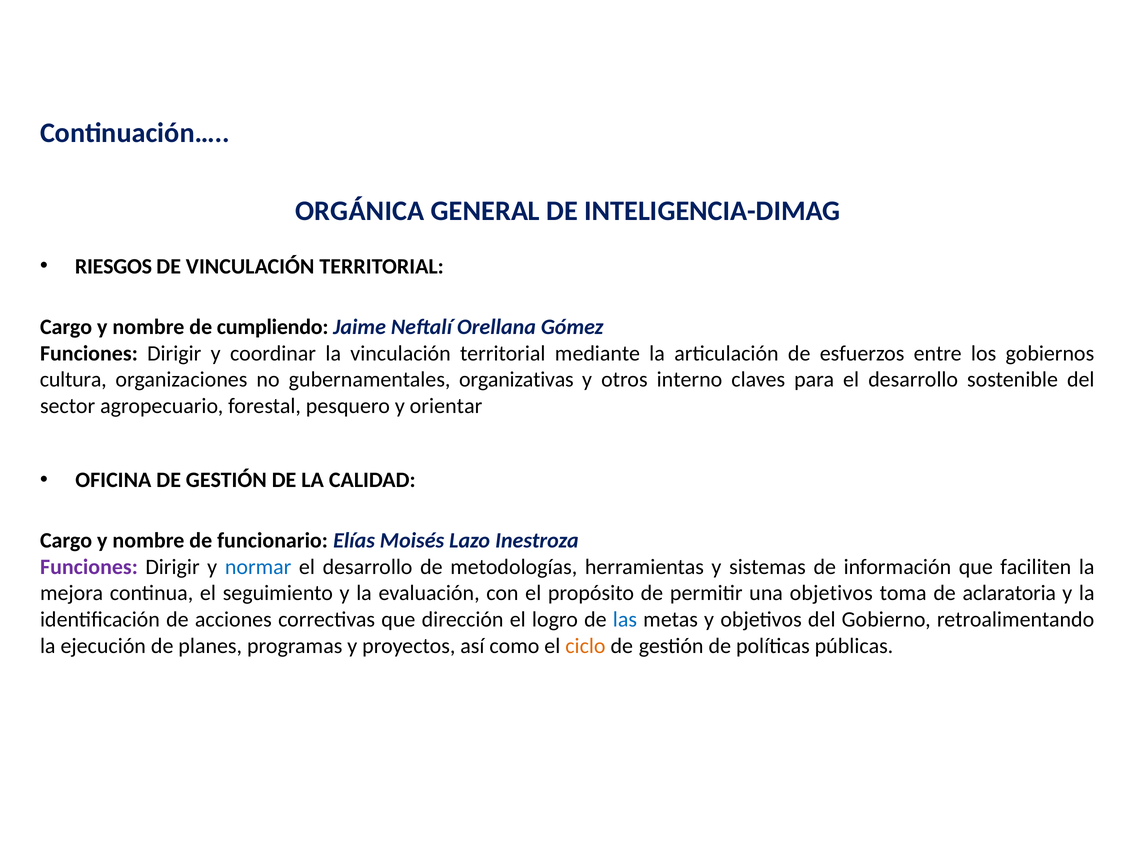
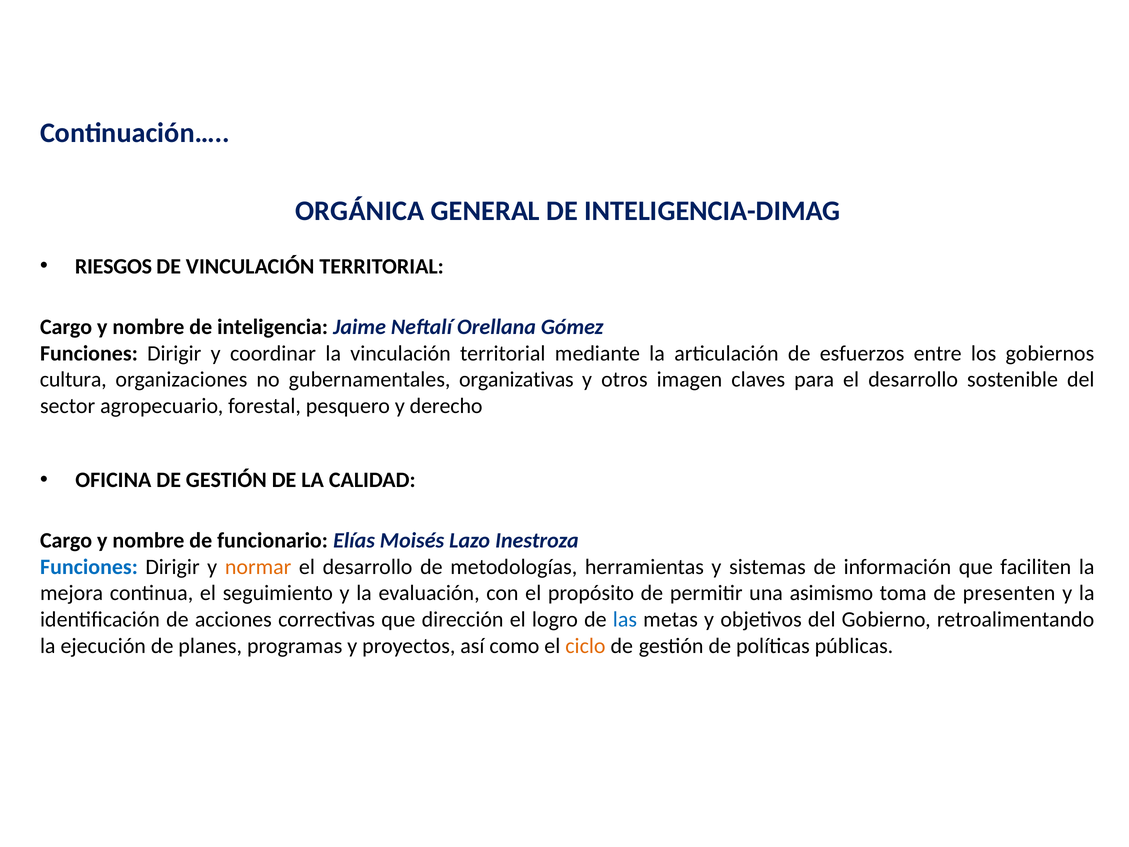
cumpliendo: cumpliendo -> inteligencia (273, 327)
interno: interno -> imagen (689, 380)
orientar: orientar -> derecho (446, 406)
Funciones colour: purple -> blue (89, 567)
normar colour: blue -> orange (258, 567)
una objetivos: objetivos -> asimismo (831, 593)
aclaratoria: aclaratoria -> presenten (1009, 593)
